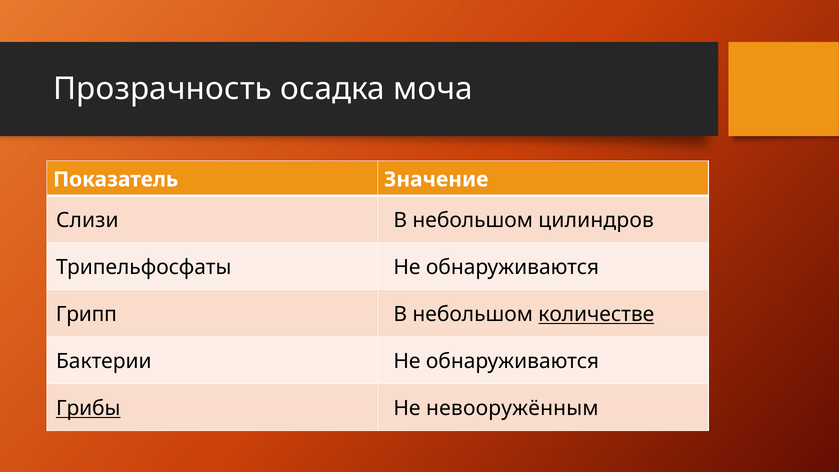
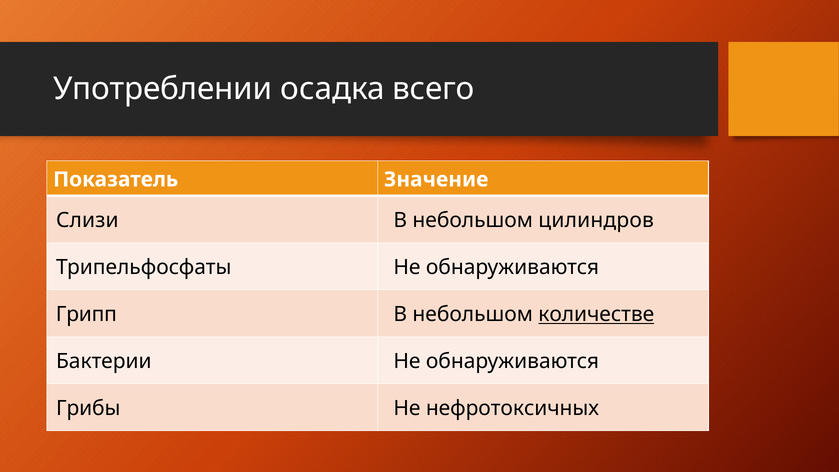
Прозрачность: Прозрачность -> Употреблении (163, 89)
моча: моча -> всего (433, 89)
Грибы underline: present -> none (88, 408)
невооружённым: невооружённым -> нефротоксичных (512, 408)
